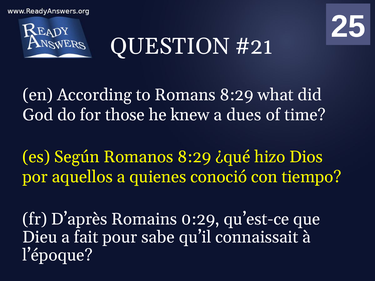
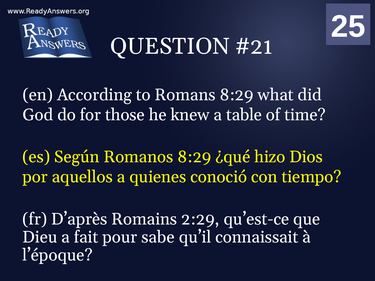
dues: dues -> table (244, 115)
0:29: 0:29 -> 2:29 (200, 219)
